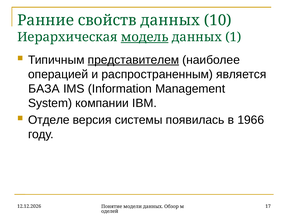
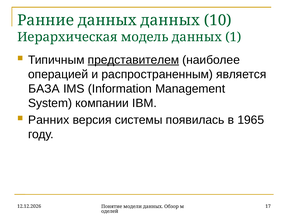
Ранние свойств: свойств -> данных (107, 20)
модель underline: present -> none (145, 37)
Отделе: Отделе -> Ранних (49, 120)
1966: 1966 -> 1965 (251, 120)
